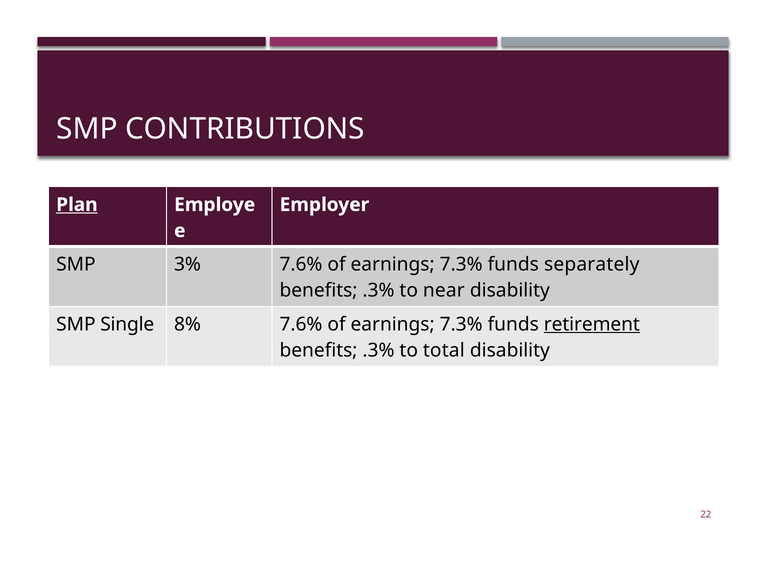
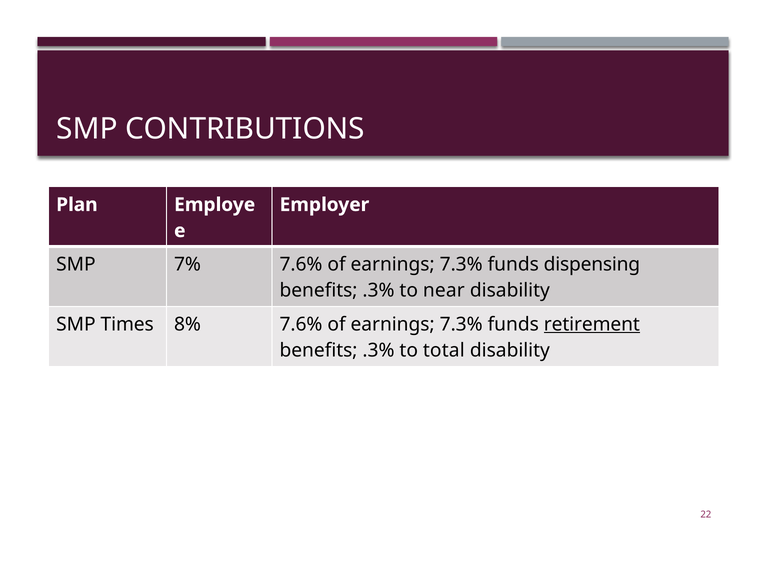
Plan underline: present -> none (77, 205)
3%: 3% -> 7% (187, 265)
separately: separately -> dispensing (592, 265)
Single: Single -> Times (127, 325)
